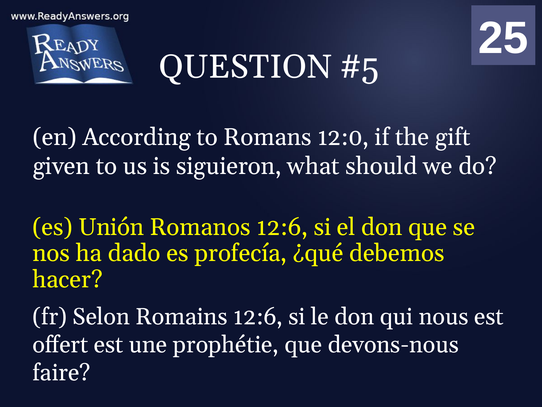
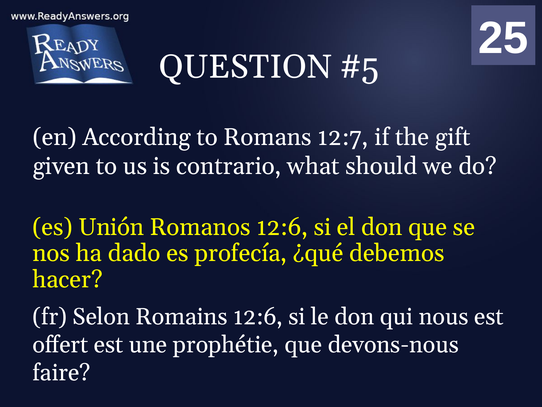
12:0: 12:0 -> 12:7 (343, 137)
siguieron: siguieron -> contrario (229, 166)
